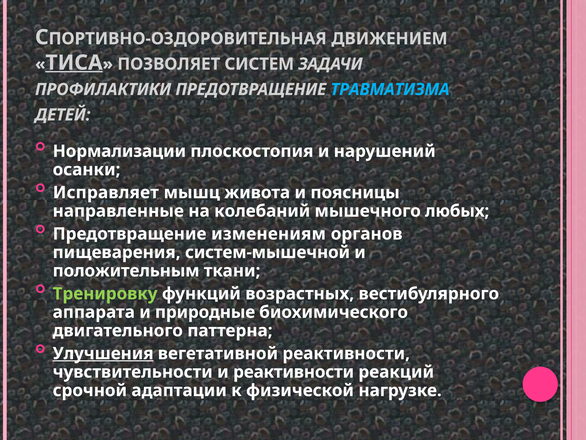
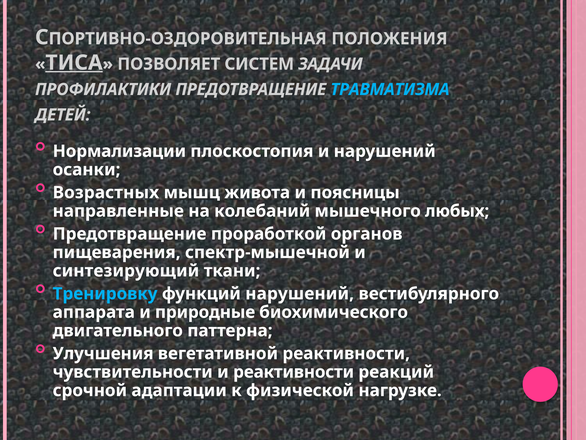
ДВИЖЕНИЕМ: ДВИЖЕНИЕМ -> ПОЛОЖЕНИЯ (389, 39)
Исправляет: Исправляет -> Возрастных (106, 192)
изменениям: изменениям -> проработкой (269, 234)
систем-мышечной: систем-мышечной -> спектр-мышечной (267, 252)
положительным: положительным -> синтезирующий (126, 271)
Тренировку colour: light green -> light blue (105, 293)
функций возрастных: возрастных -> нарушений (300, 293)
Улучшения underline: present -> none (103, 353)
